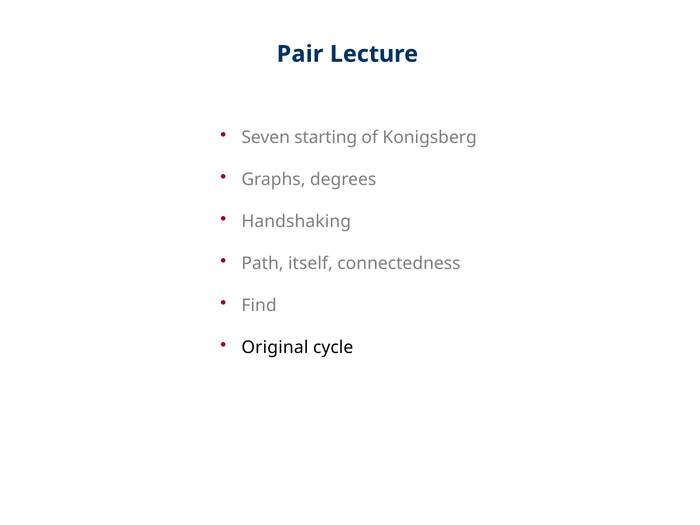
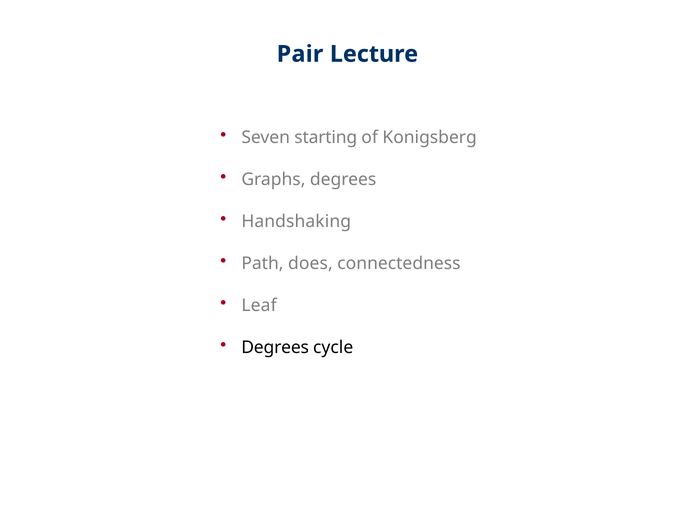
itself: itself -> does (310, 264)
Find: Find -> Leaf (259, 306)
Original: Original -> Degrees (275, 348)
